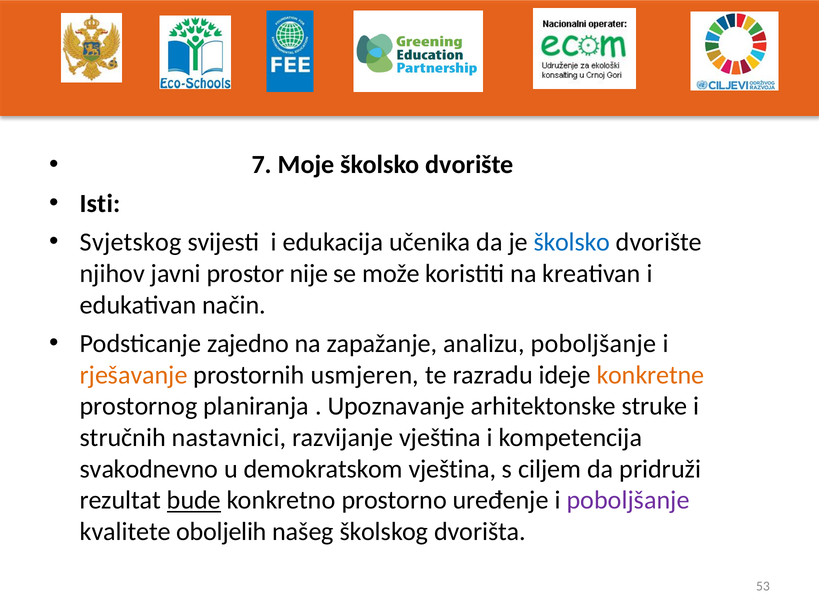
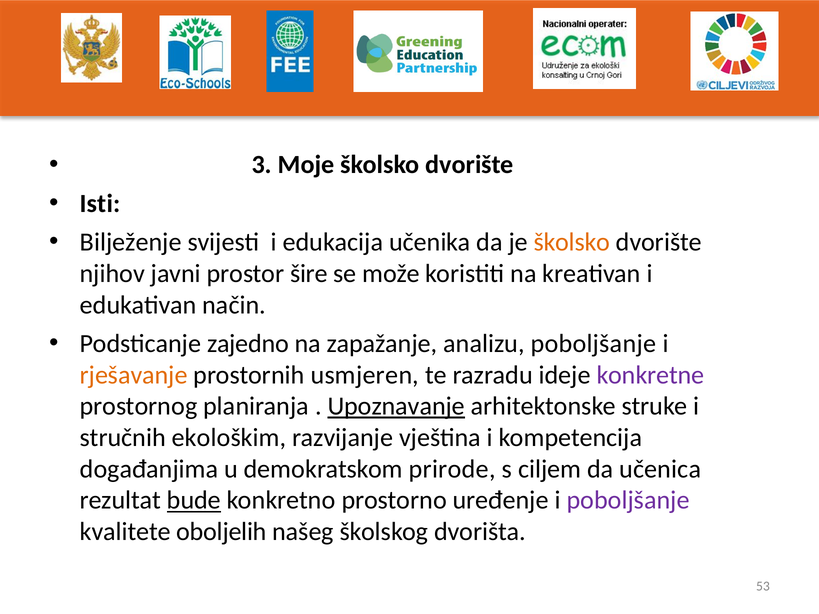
7: 7 -> 3 (262, 165)
Svjetskog: Svjetskog -> Bilježenje (131, 242)
školsko colour: blue -> orange (572, 242)
nije: nije -> šire (309, 274)
konkretne colour: orange -> purple (650, 375)
Upoznavanje underline: none -> present (396, 406)
nastavnici: nastavnici -> ekološkim (229, 438)
svakodnevno: svakodnevno -> događanjima (149, 469)
demokratskom vještina: vještina -> prirode (452, 469)
pridruži: pridruži -> učenica (660, 469)
